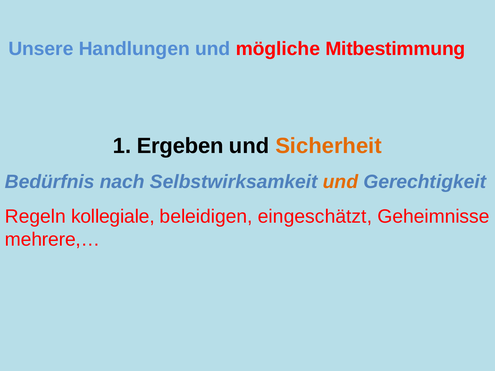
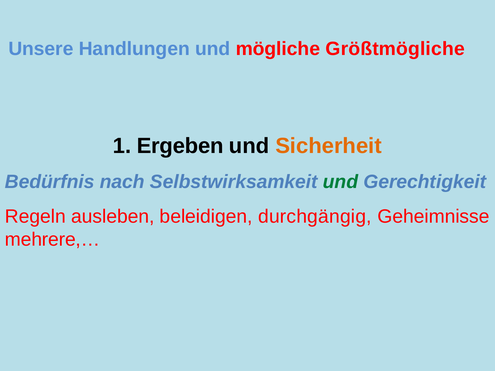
Mitbestimmung: Mitbestimmung -> Größtmögliche (395, 49)
und colour: orange -> green (341, 182)
kollegiale: kollegiale -> ausleben (113, 217)
eingeschätzt: eingeschätzt -> durchgängig (315, 217)
